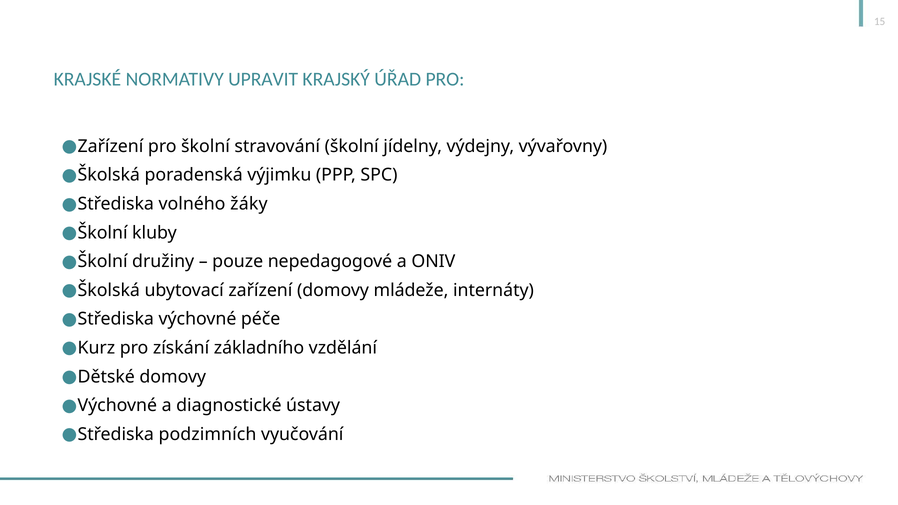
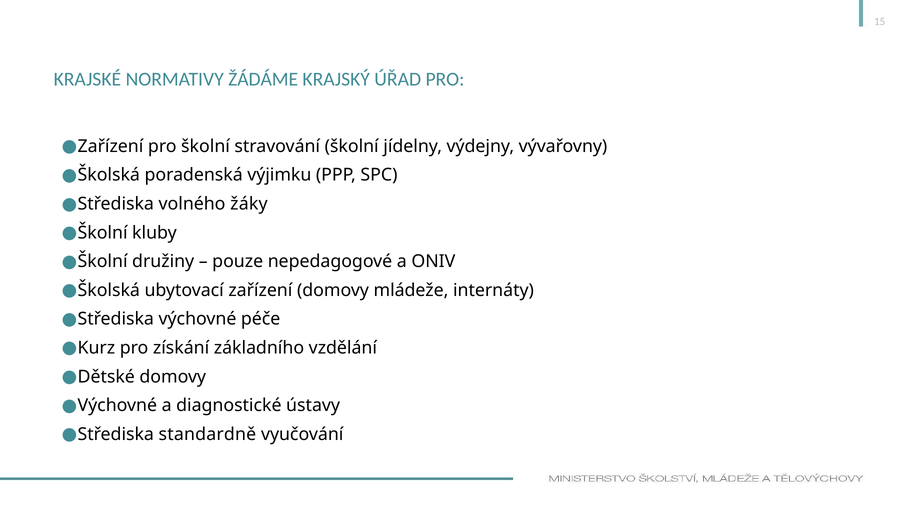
UPRAVIT: UPRAVIT -> ŽÁDÁME (263, 79)
podzimních: podzimních -> standardně (207, 434)
